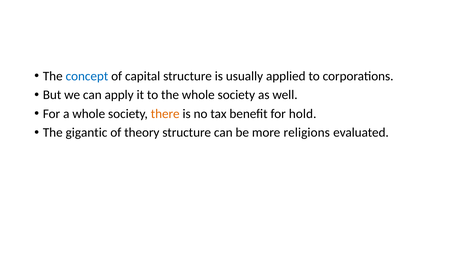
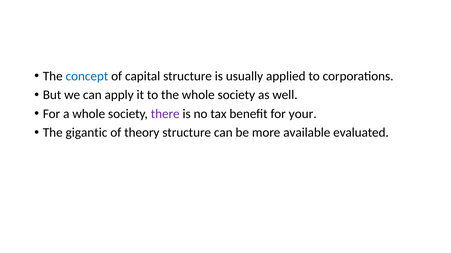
there colour: orange -> purple (165, 114)
hold: hold -> your (303, 114)
religions: religions -> available (307, 133)
